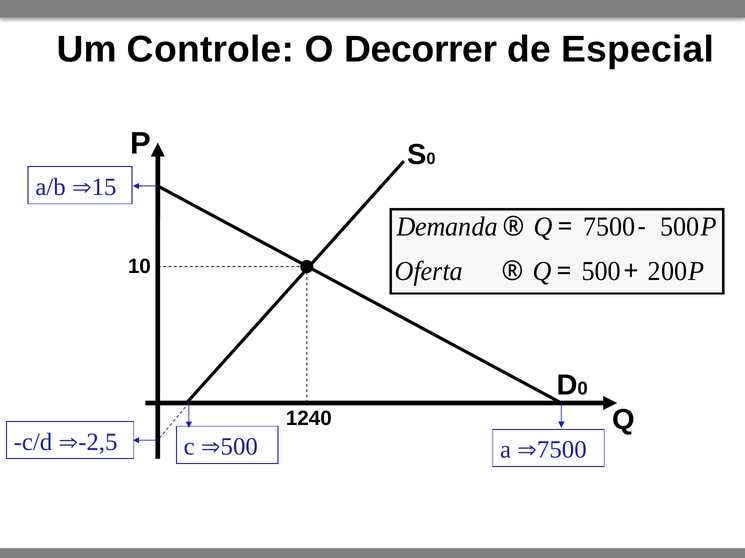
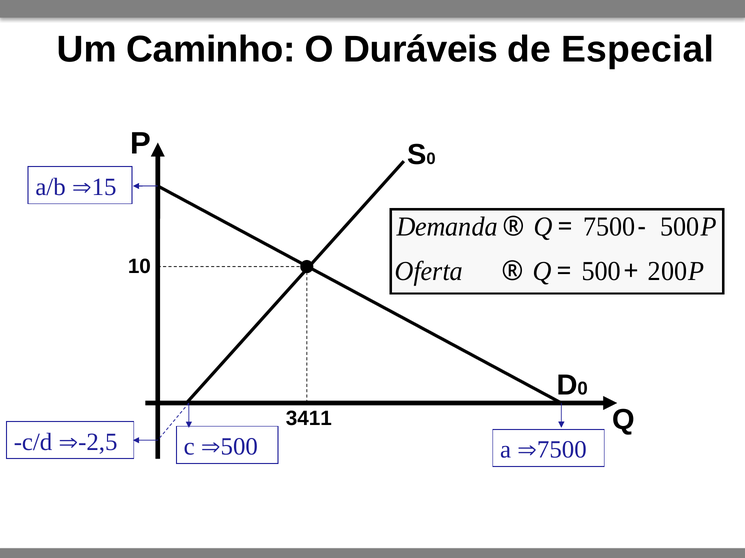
Controle: Controle -> Caminho (211, 50)
Decorrer: Decorrer -> Duráveis (421, 50)
1240: 1240 -> 3411 (309, 419)
